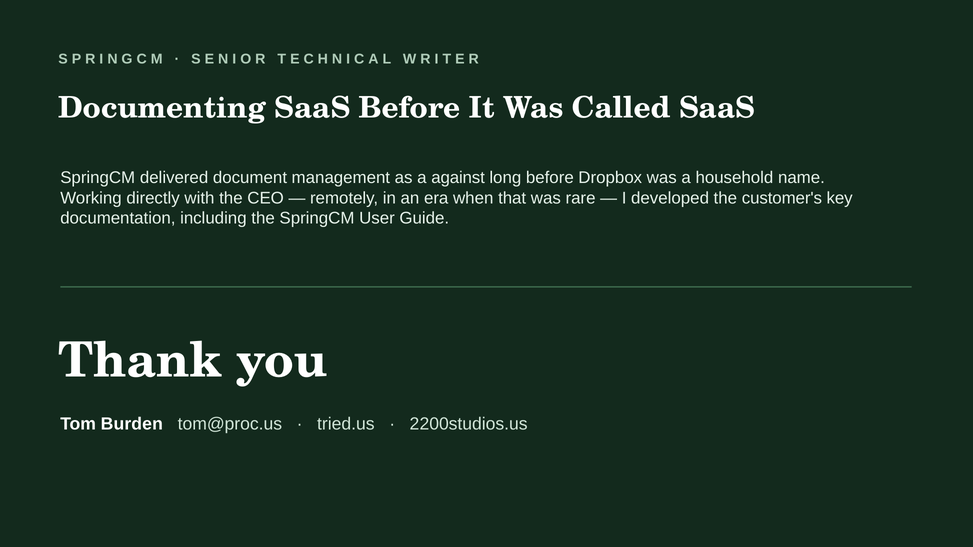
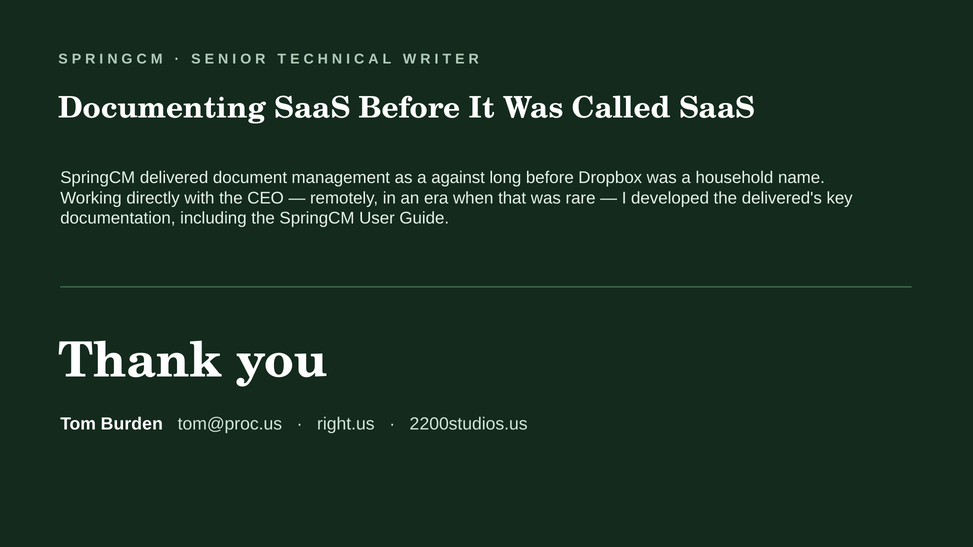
customer's: customer's -> delivered's (782, 198)
tried.us: tried.us -> right.us (346, 424)
